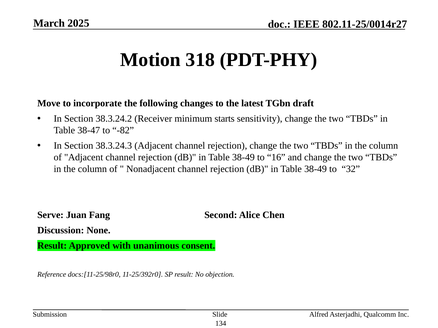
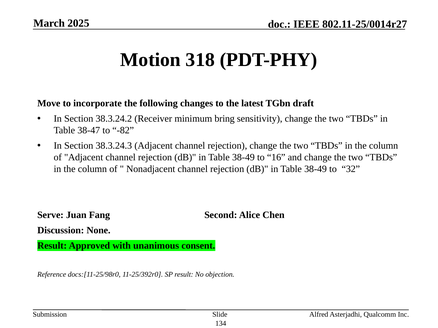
starts: starts -> bring (225, 119)
